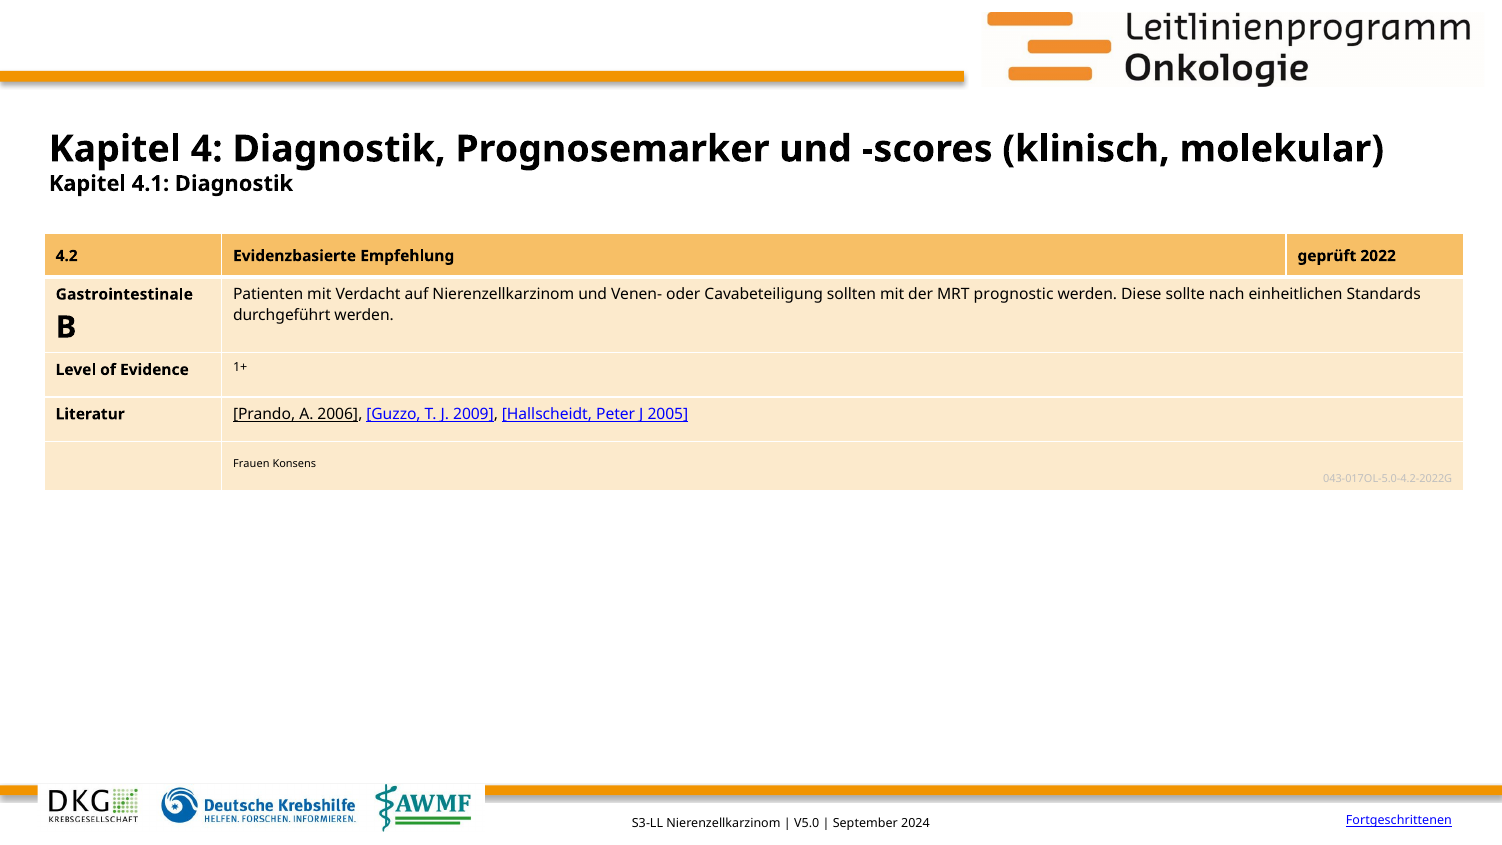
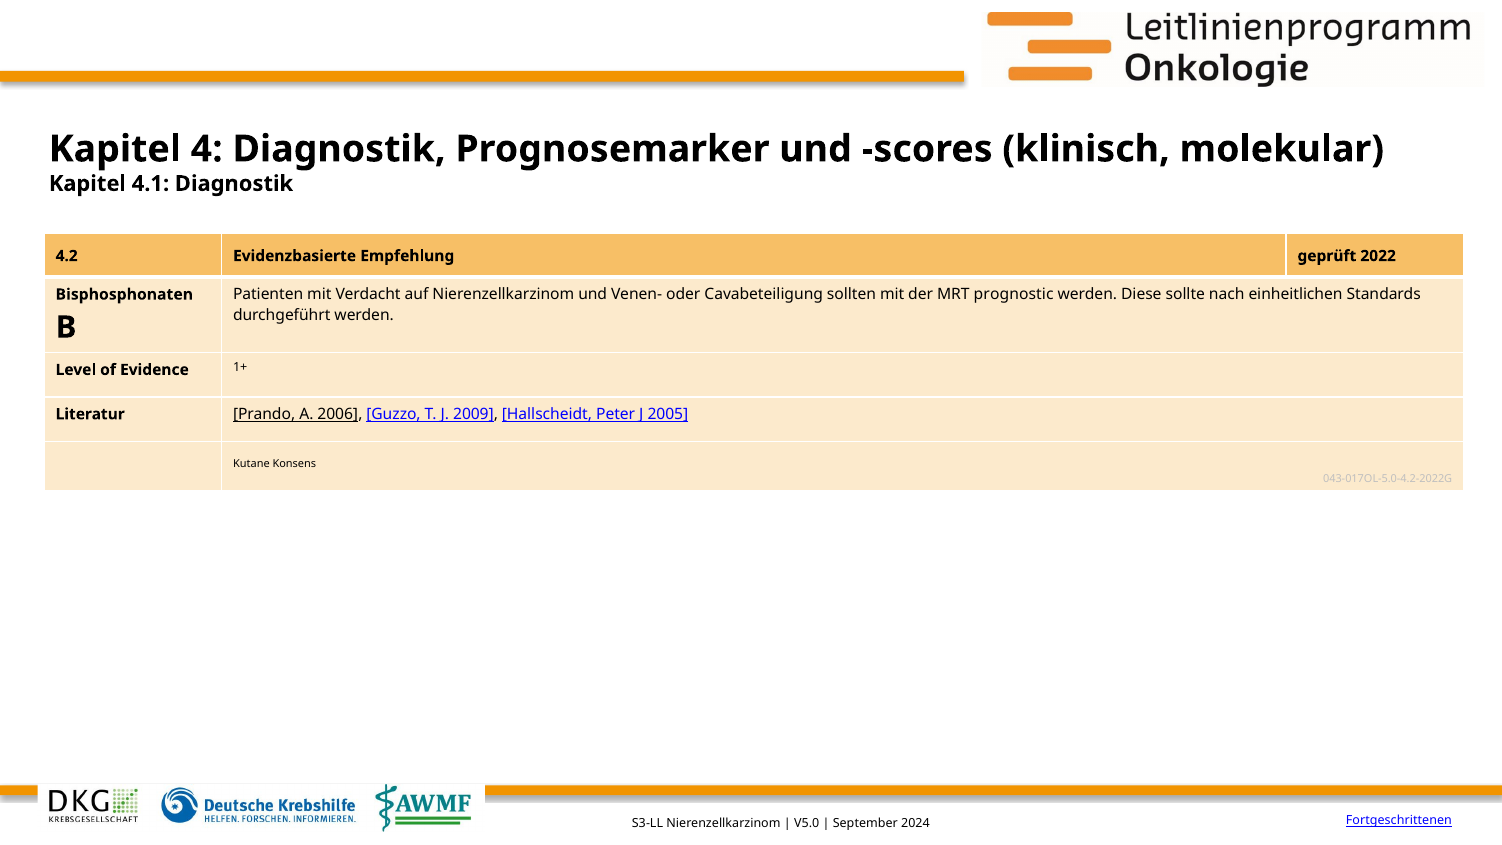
Gastrointestinale: Gastrointestinale -> Bisphosphonaten (124, 294)
Frauen: Frauen -> Kutane (251, 464)
